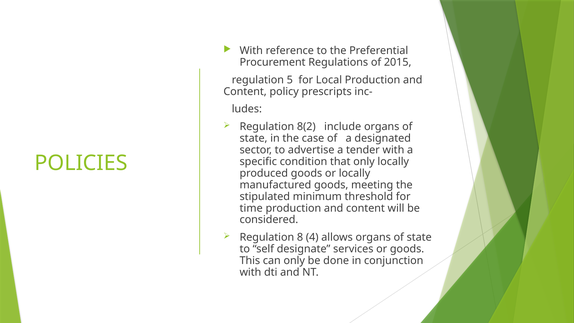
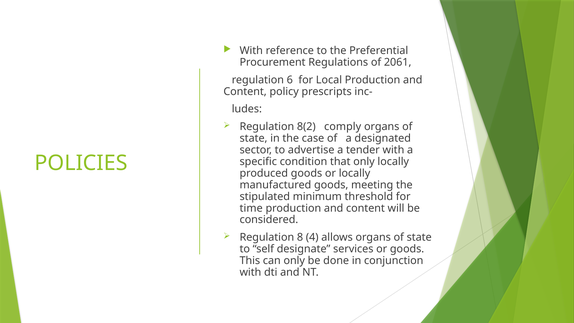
2015: 2015 -> 2061 (398, 62)
5: 5 -> 6 (290, 80)
include: include -> comply (343, 127)
